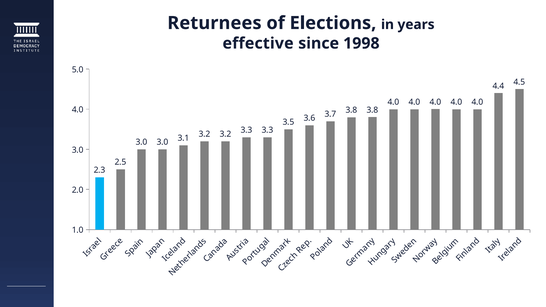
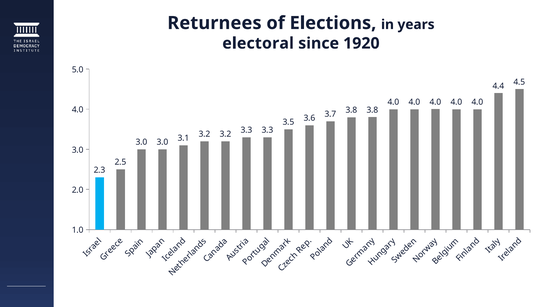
effective: effective -> electoral (258, 43)
1998: 1998 -> 1920 (361, 43)
